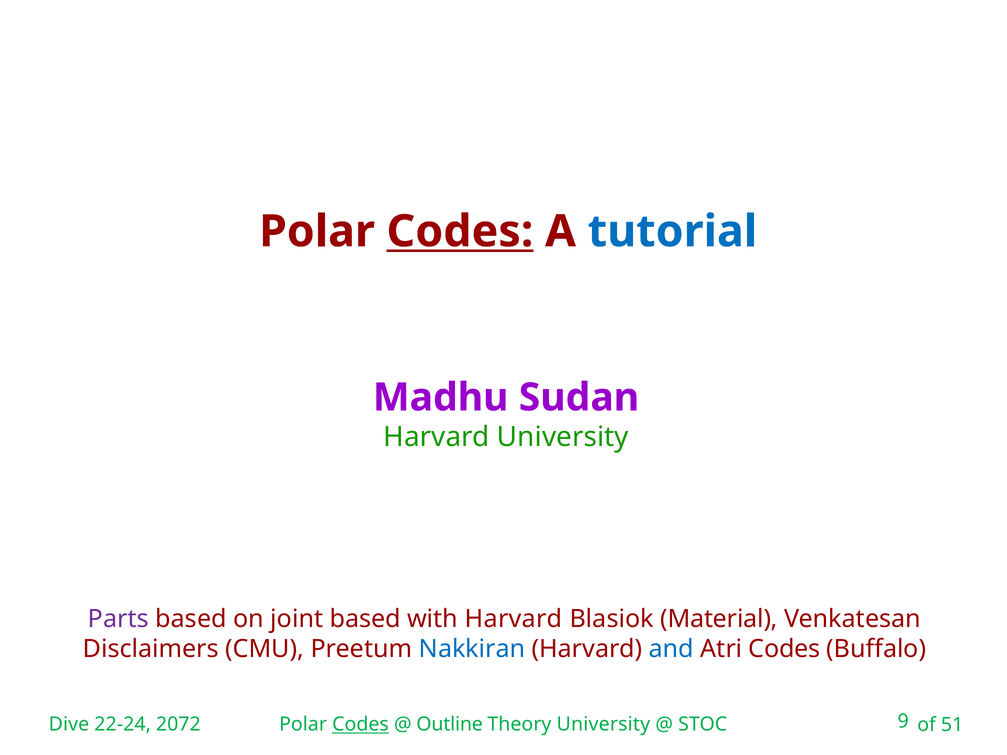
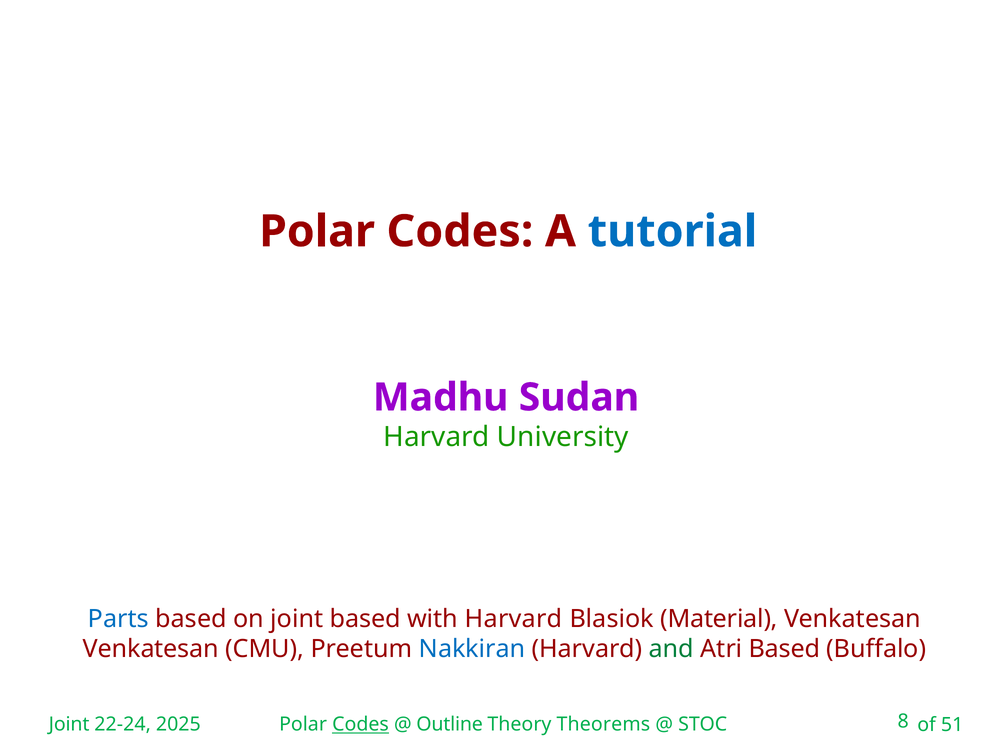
Codes underline: present -> none (460, 232)
Parts colour: purple -> blue (118, 619)
Disclaimers: Disclaimers -> Venkatesan (151, 649)
and colour: blue -> green (671, 649)
Atri Codes: Codes -> Based (784, 649)
Dive: Dive -> Joint (69, 725)
2072: 2072 -> 2025 (178, 725)
Theory University: University -> Theorems (603, 725)
9: 9 -> 8 (903, 722)
